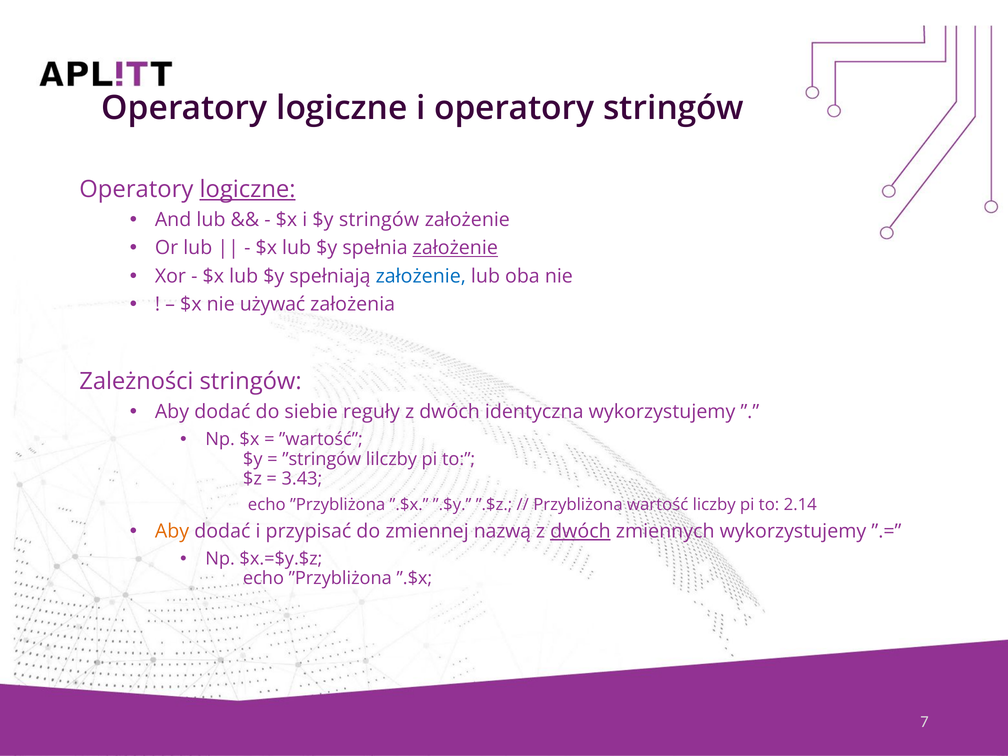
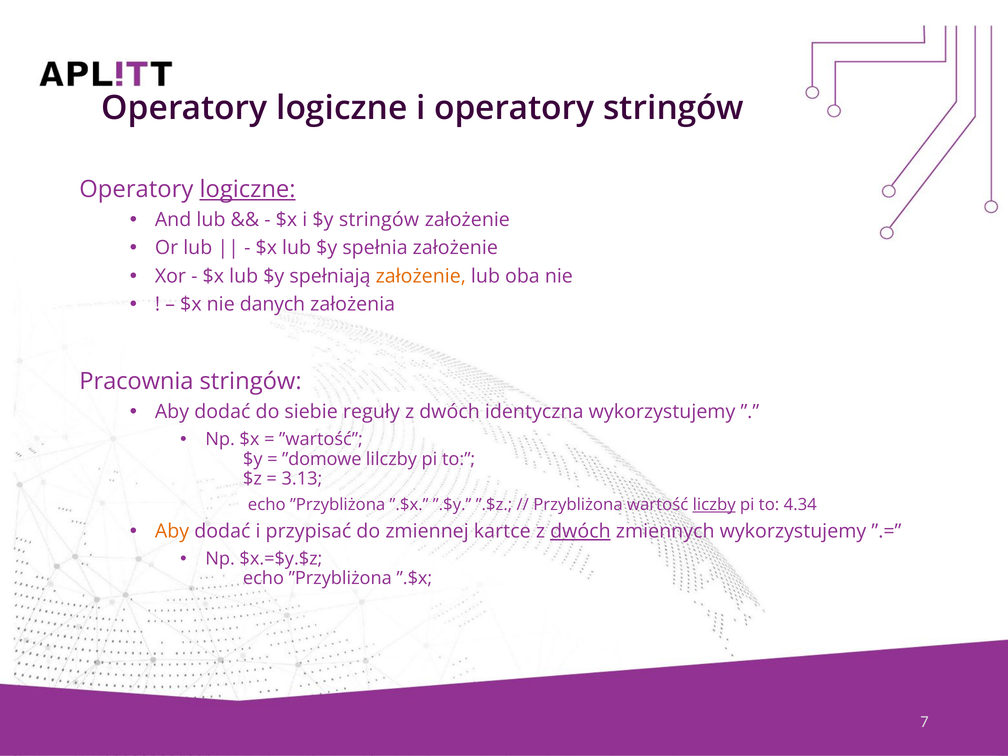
założenie underline: present -> none (455, 248)
założenie colour: blue -> orange (421, 276)
używać: używać -> danych (272, 304)
Zależności: Zależności -> Pracownia (136, 381)
”stringów: ”stringów -> ”domowe (322, 459)
3.43: 3.43 -> 3.13 (302, 479)
liczby underline: none -> present (714, 505)
2.14: 2.14 -> 4.34 (800, 505)
nazwą: nazwą -> kartce (502, 531)
